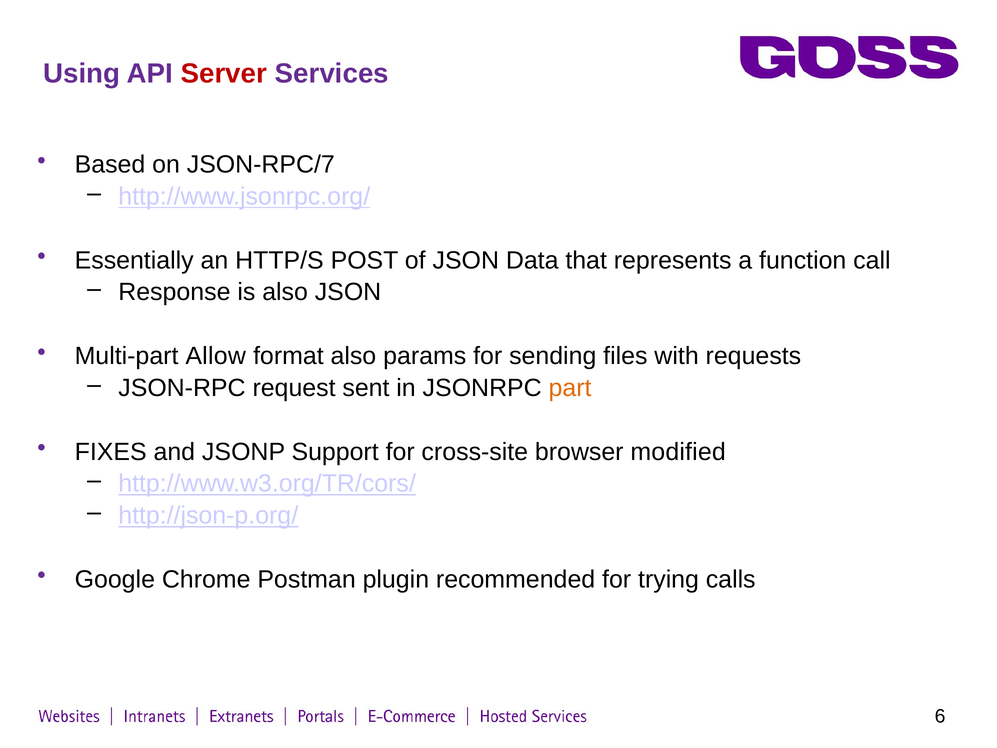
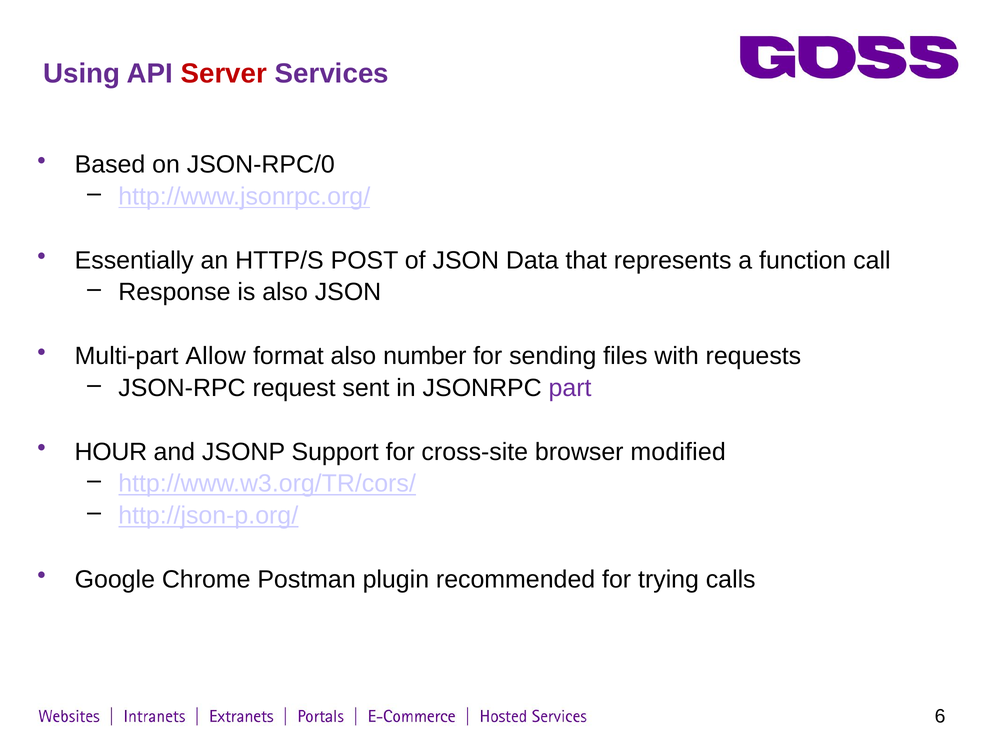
JSON-RPC/7: JSON-RPC/7 -> JSON-RPC/0 (261, 165)
params: params -> number (425, 356)
part colour: orange -> purple (570, 388)
FIXES: FIXES -> HOUR (111, 452)
